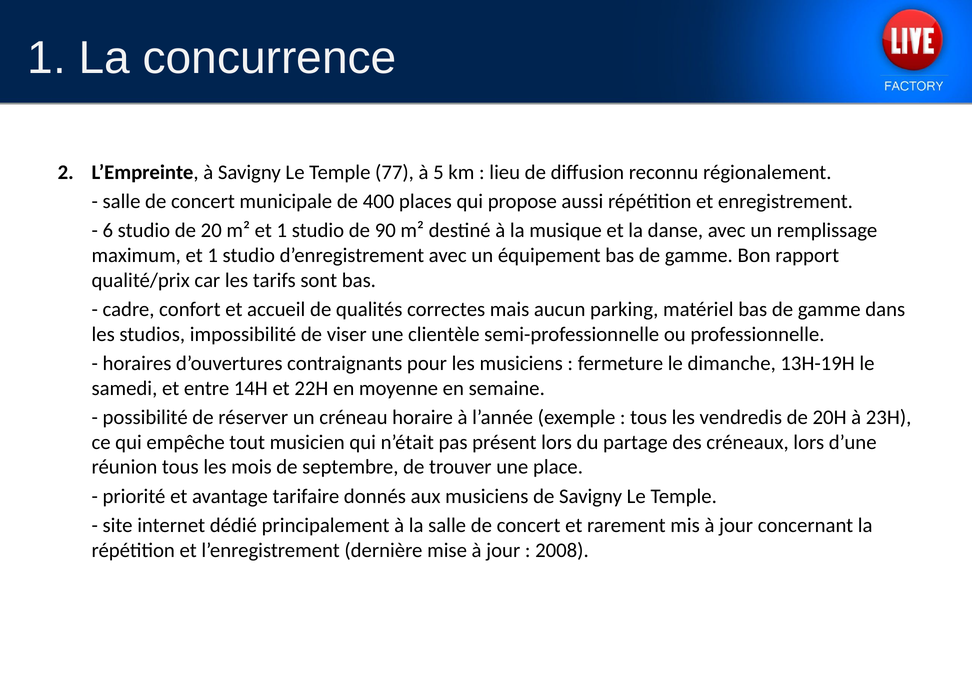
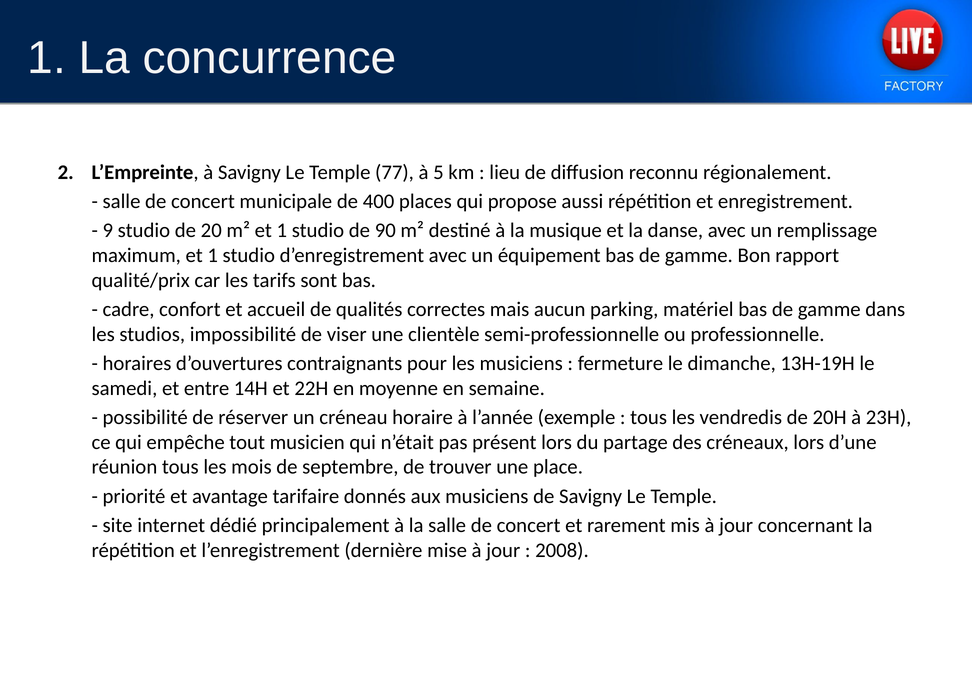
6: 6 -> 9 (108, 230)
